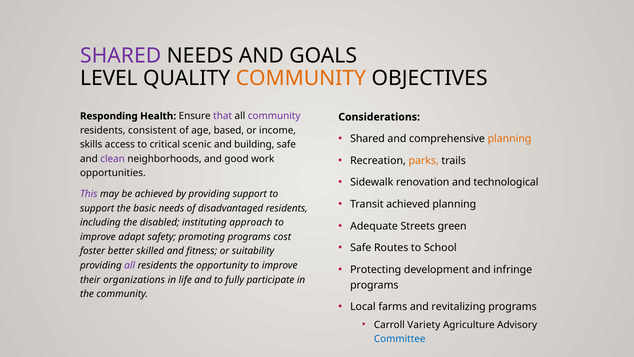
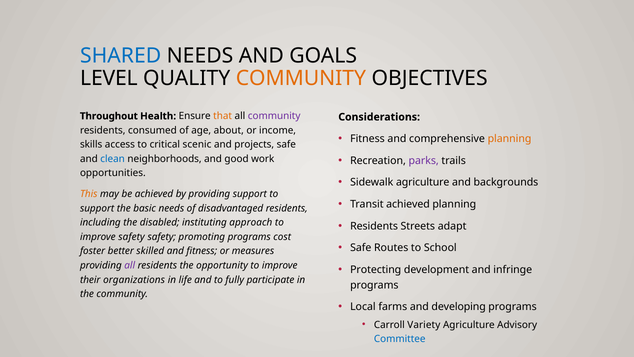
SHARED colour: purple -> blue (121, 56)
Responding: Responding -> Throughout (109, 116)
that colour: purple -> orange (223, 116)
consistent: consistent -> consumed (152, 130)
based: based -> about (229, 130)
Shared: Shared -> Fitness (367, 139)
building: building -> projects (254, 144)
parks colour: orange -> purple (424, 161)
clean colour: purple -> blue (113, 159)
Sidewalk renovation: renovation -> agriculture (423, 182)
technological: technological -> backgrounds (506, 182)
This colour: purple -> orange (89, 194)
Adequate: Adequate -> Residents (374, 226)
green: green -> adapt (452, 226)
improve adapt: adapt -> safety (132, 237)
suitability: suitability -> measures (253, 251)
revitalizing: revitalizing -> developing (459, 307)
